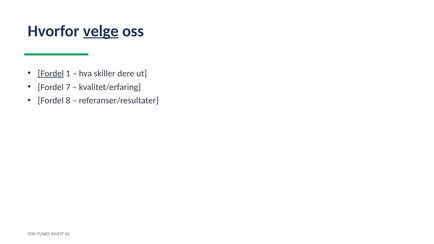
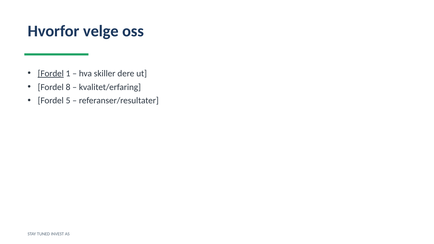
velge underline: present -> none (101, 31)
7: 7 -> 8 (68, 87)
8: 8 -> 5 (68, 101)
